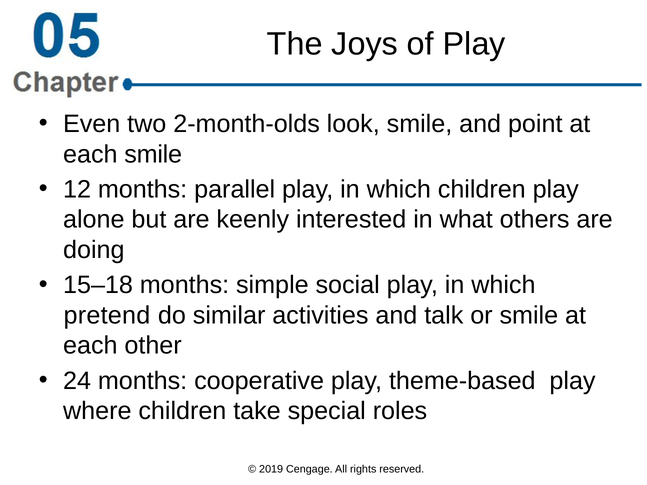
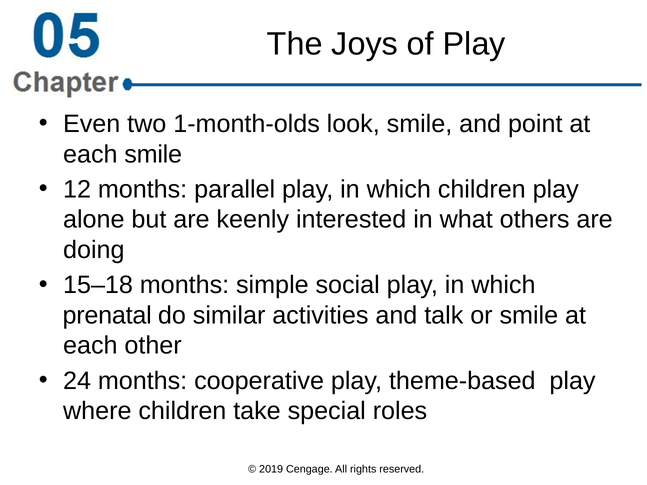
2-month-olds: 2-month-olds -> 1-month-olds (247, 124)
pretend: pretend -> prenatal (107, 315)
